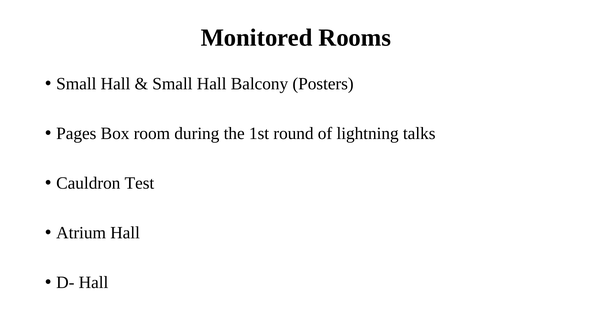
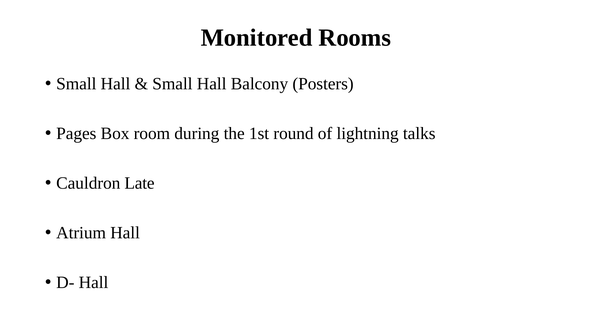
Test: Test -> Late (140, 183)
